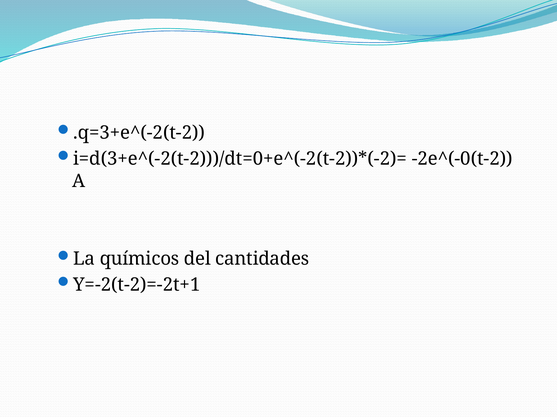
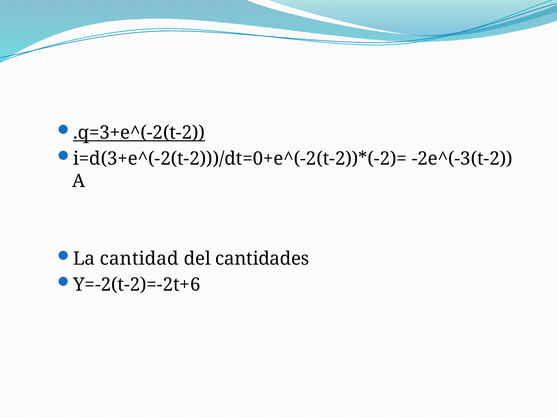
.q=3+e^(-2(t-2 underline: none -> present (139, 133)
-2e^(-0(t-2: -2e^(-0(t-2 -> -2e^(-3(t-2 (462, 159)
químicos: químicos -> cantidad (139, 259)
Y=-2(t-2)=-2t+1: Y=-2(t-2)=-2t+1 -> Y=-2(t-2)=-2t+6 (137, 285)
